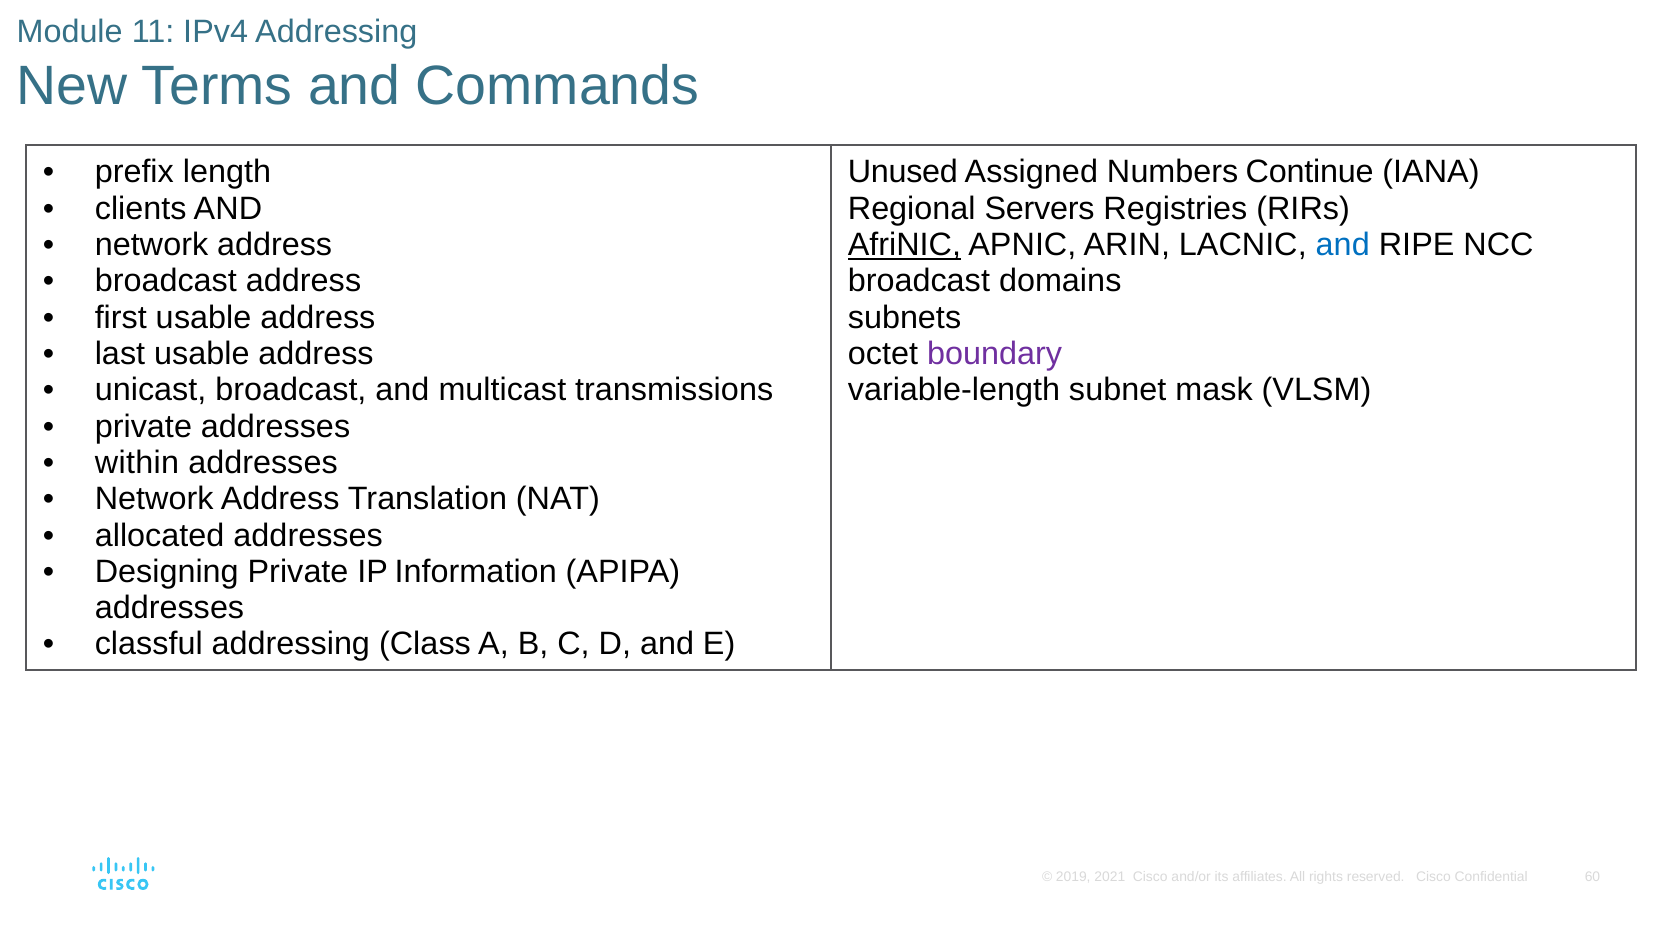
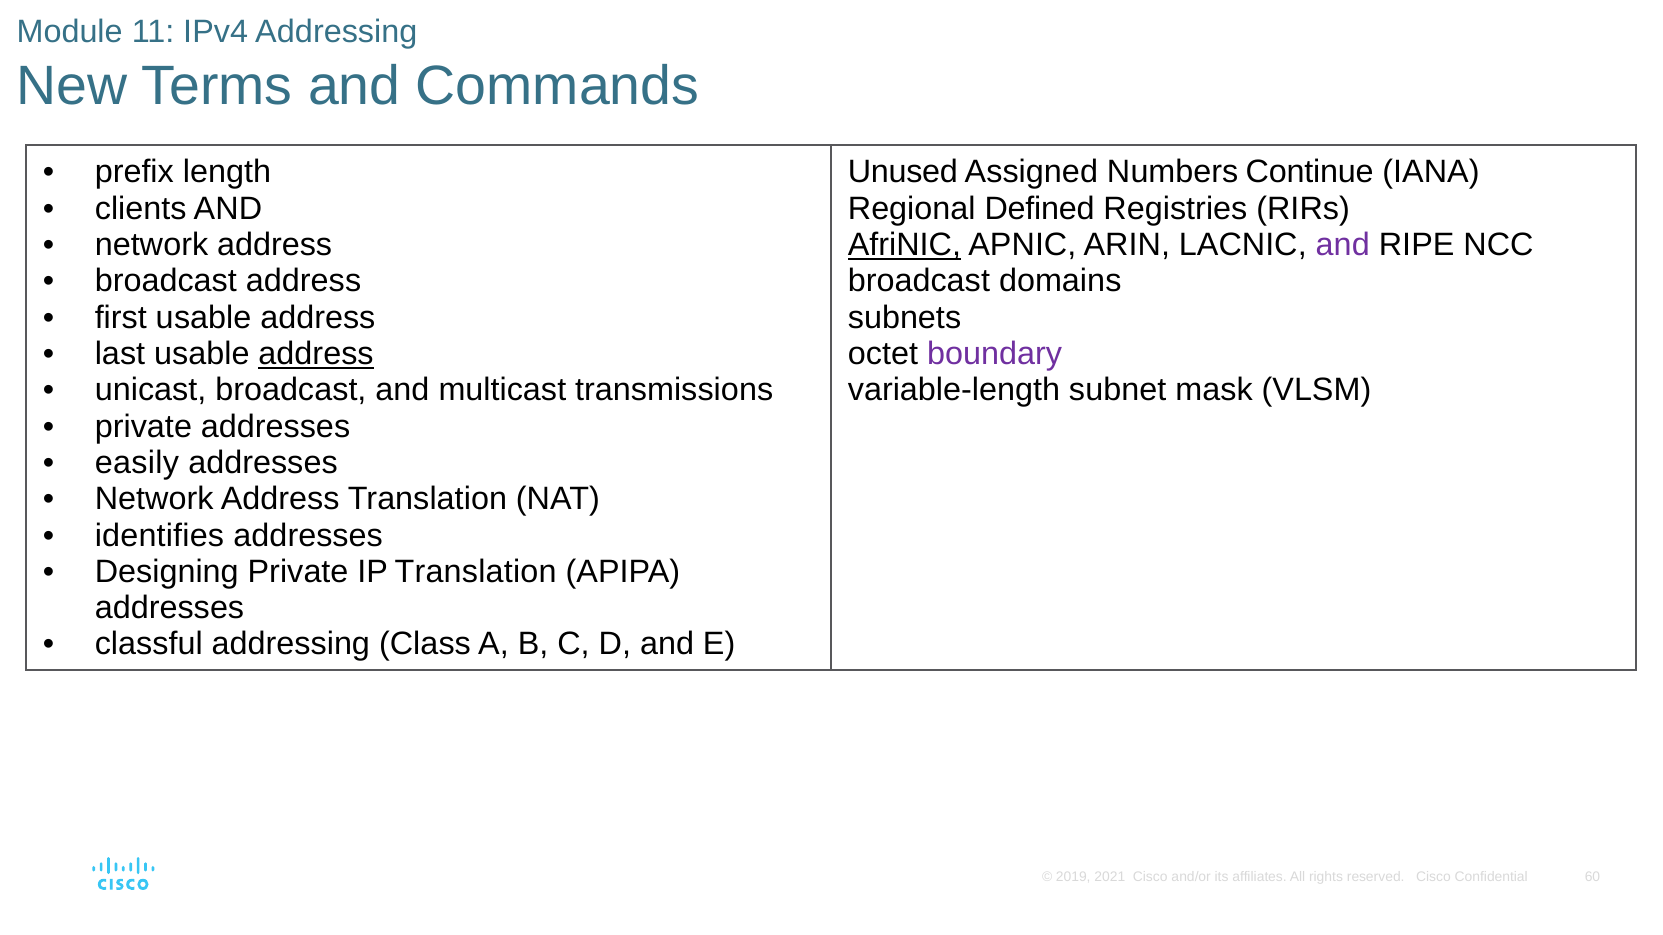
Servers: Servers -> Defined (1040, 209)
and colour: blue -> purple (1343, 245)
address underline: none -> present (316, 354)
within: within -> easily (137, 463)
allocated: allocated -> identifies (159, 536)
IP Information: Information -> Translation (476, 572)
